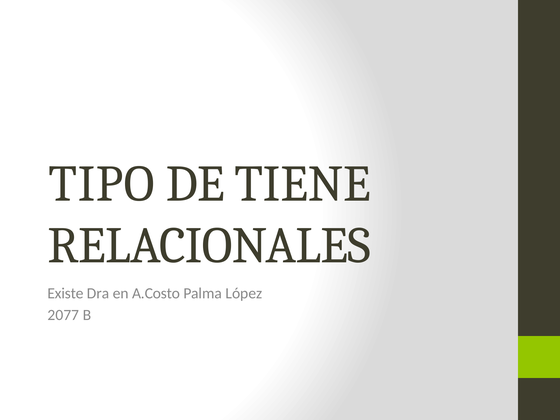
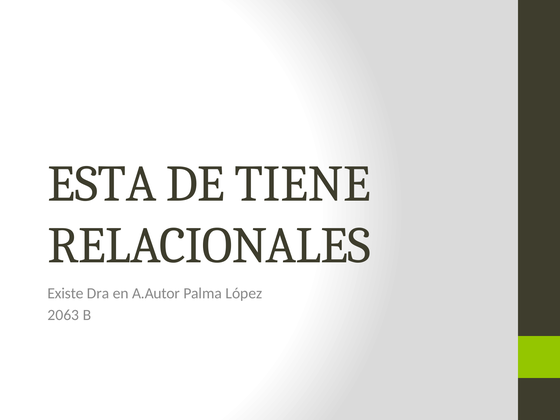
TIPO: TIPO -> ESTA (102, 184)
A.Costo: A.Costo -> A.Autor (156, 293)
2077: 2077 -> 2063 (63, 315)
